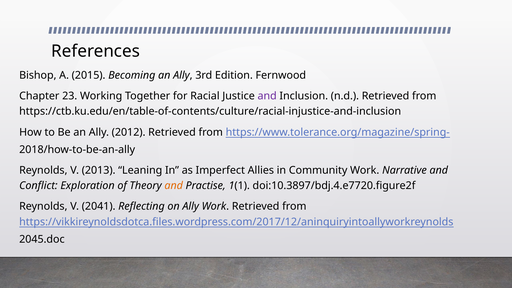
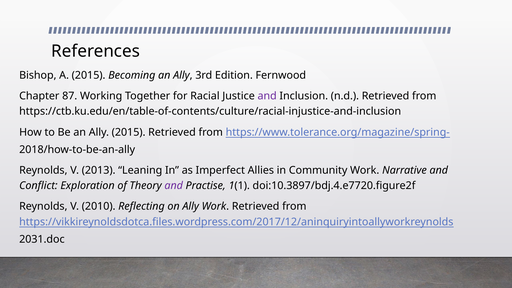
23: 23 -> 87 (70, 96)
Ally 2012: 2012 -> 2015 (129, 132)
and colour: orange -> purple (174, 186)
2041: 2041 -> 2010 (99, 206)
2045.doc: 2045.doc -> 2031.doc (42, 239)
